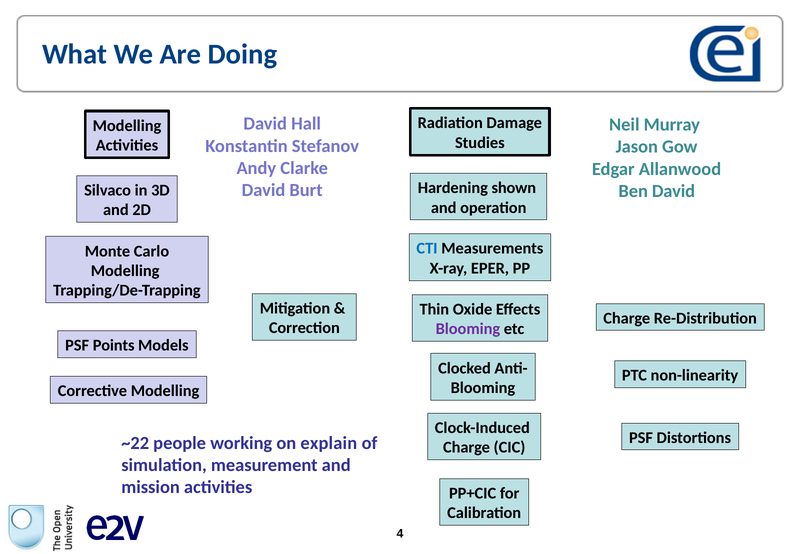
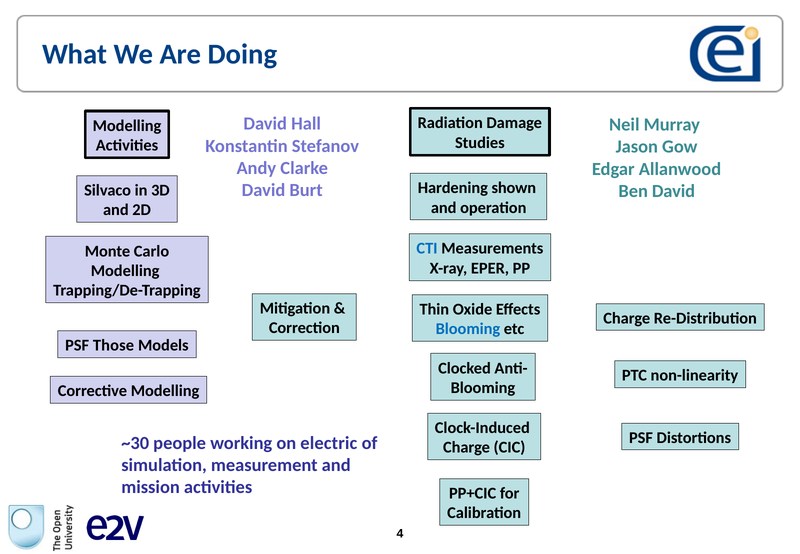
Blooming colour: purple -> blue (468, 329)
Points: Points -> Those (113, 345)
~22: ~22 -> ~30 (135, 443)
explain: explain -> electric (329, 443)
